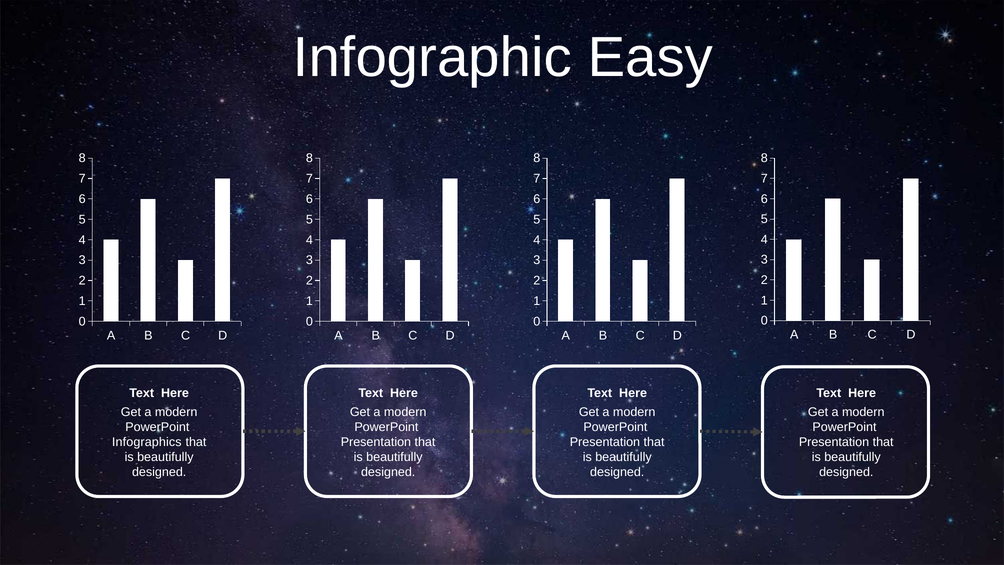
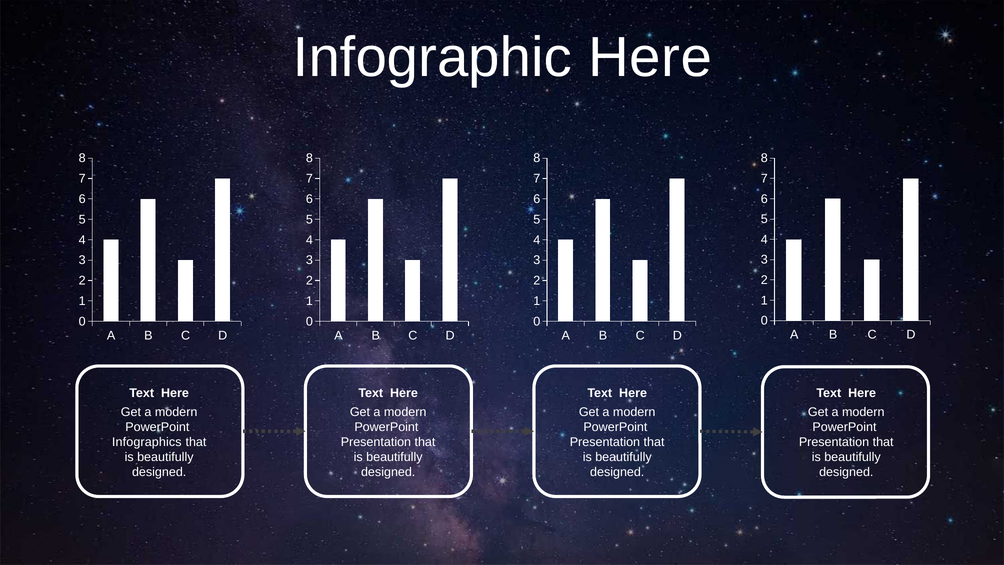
Infographic Easy: Easy -> Here (650, 57)
